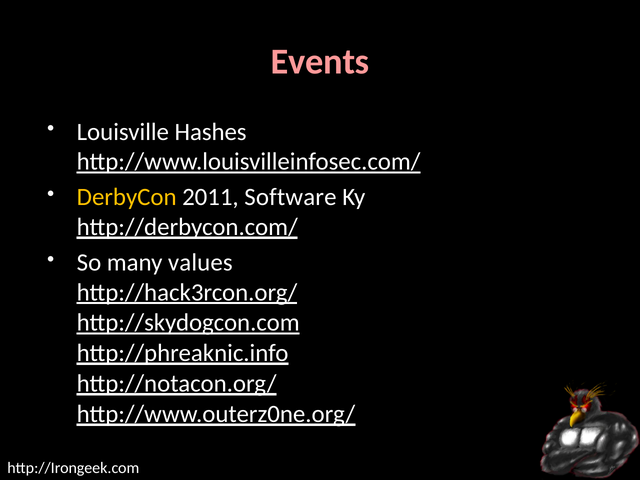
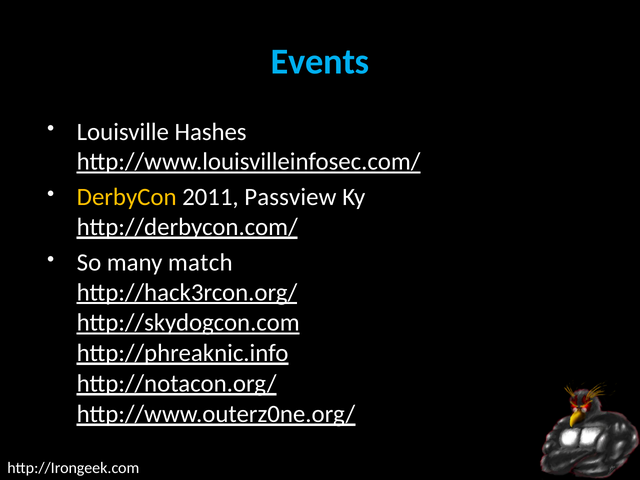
Events colour: pink -> light blue (320, 62)
Software: Software -> Passview (290, 197)
values: values -> match (200, 262)
